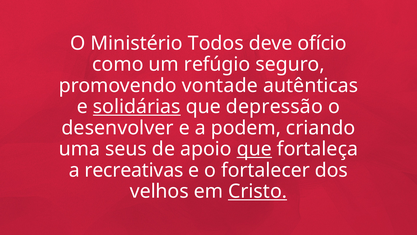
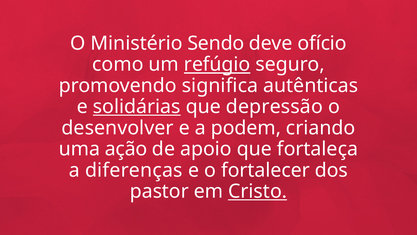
Todos: Todos -> Sendo (216, 43)
refúgio underline: none -> present (217, 64)
vontade: vontade -> significa (220, 85)
seus: seus -> ação (126, 149)
que underline: present -> none (254, 149)
recreativas: recreativas -> diferenças (134, 170)
velhos: velhos -> pastor (159, 191)
